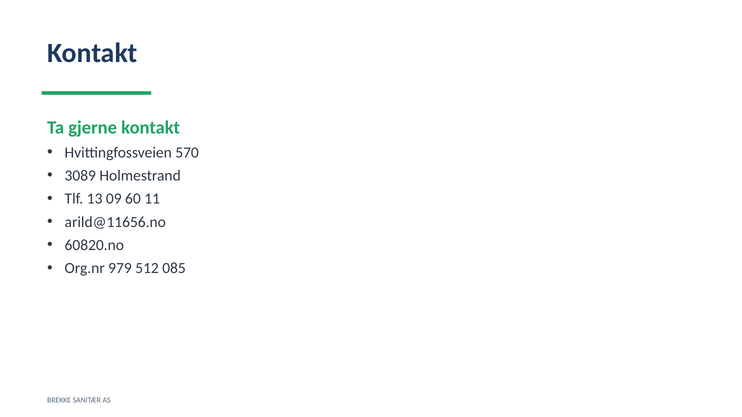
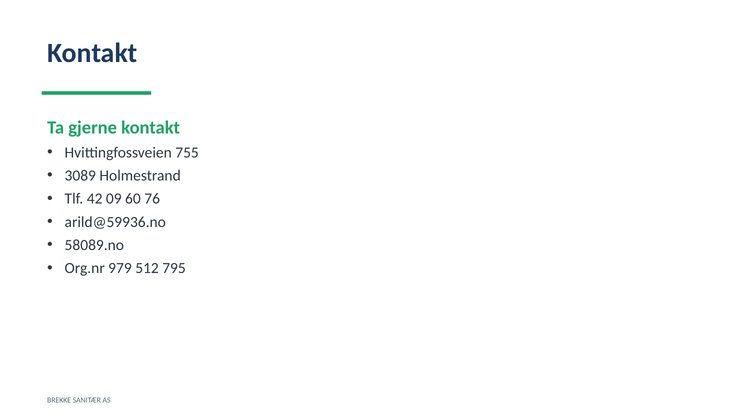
570: 570 -> 755 (187, 153)
13: 13 -> 42 (95, 199)
11: 11 -> 76 (152, 199)
arild@11656.no: arild@11656.no -> arild@59936.no (115, 222)
60820.no: 60820.no -> 58089.no (94, 245)
085: 085 -> 795 (174, 269)
